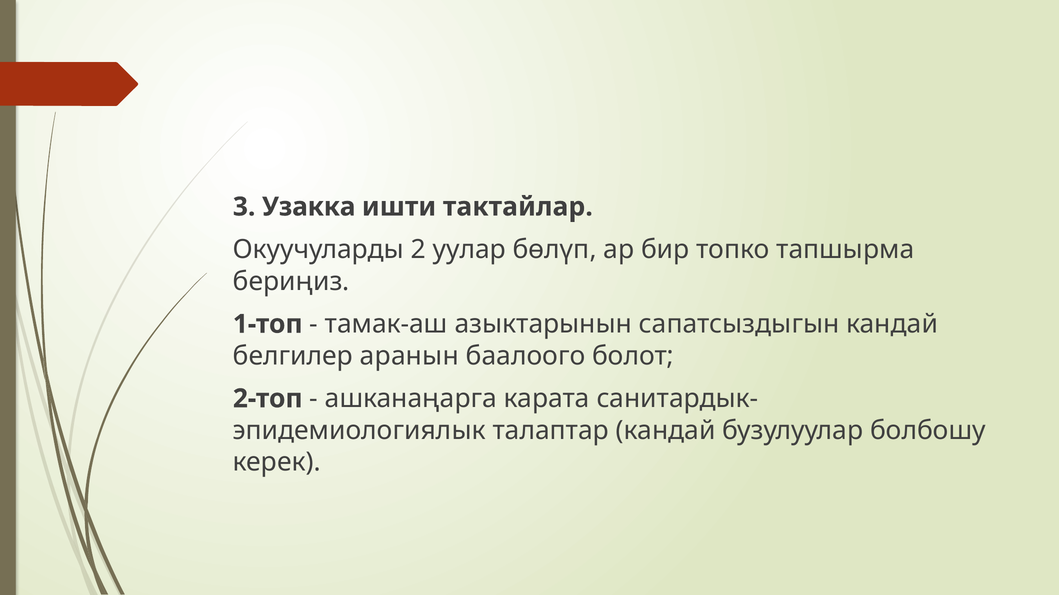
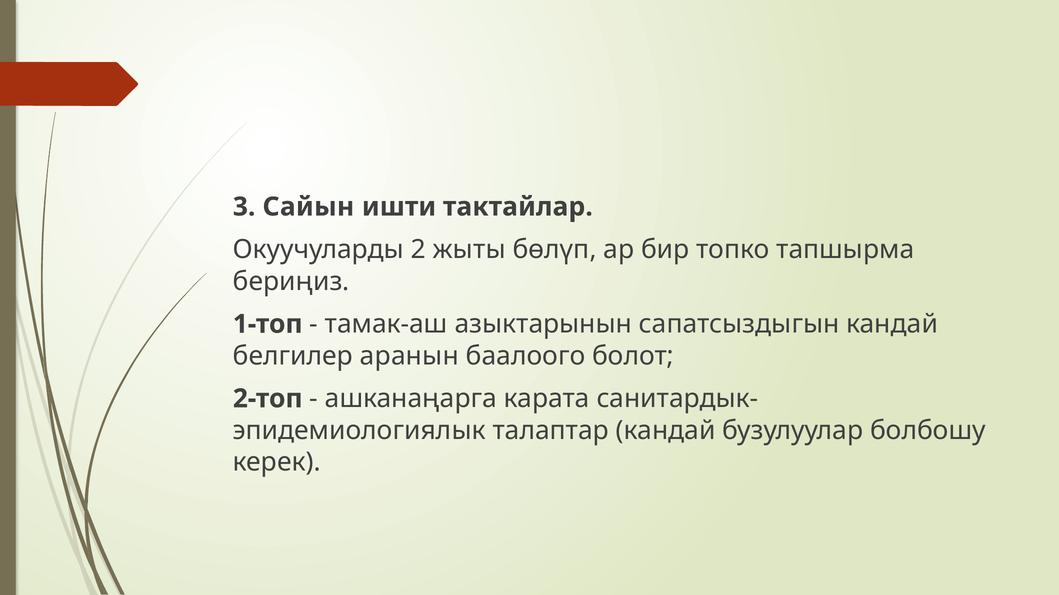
Узакка: Узакка -> Сайын (308, 207)
уулар: уулар -> жыты (469, 250)
